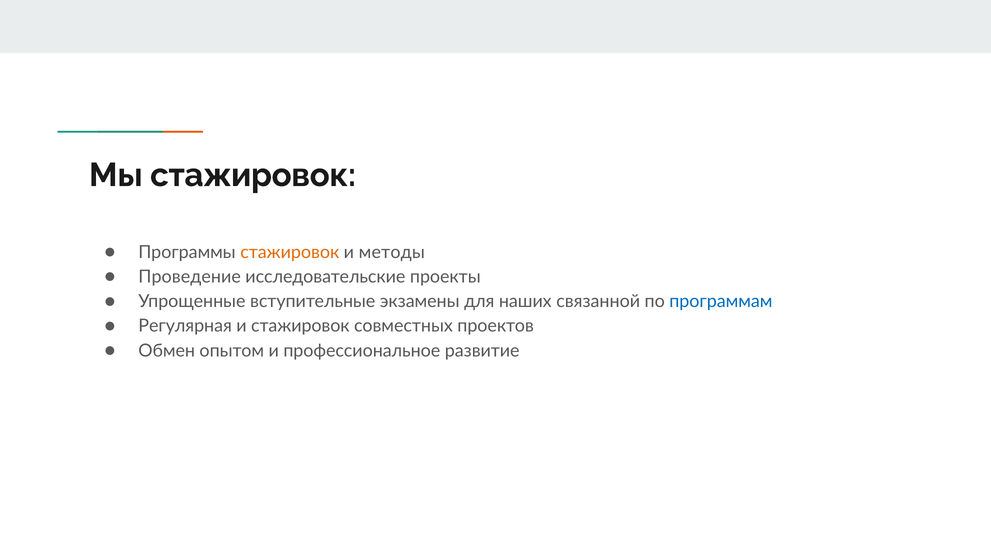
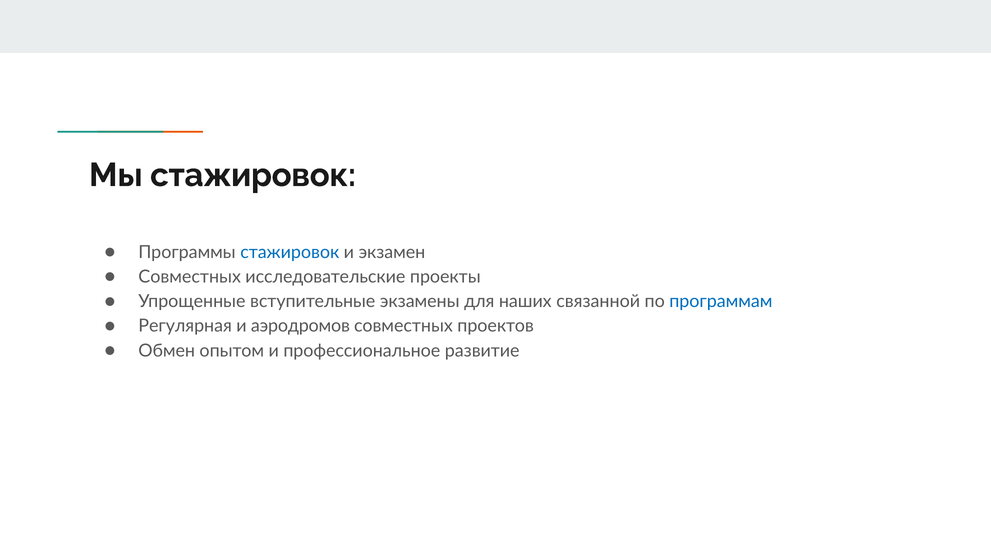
стажировок colour: orange -> blue (290, 252)
методы: методы -> экзамен (392, 252)
Проведение: Проведение -> Совместных (190, 277)
и стажировок: стажировок -> аэродромов (300, 326)
